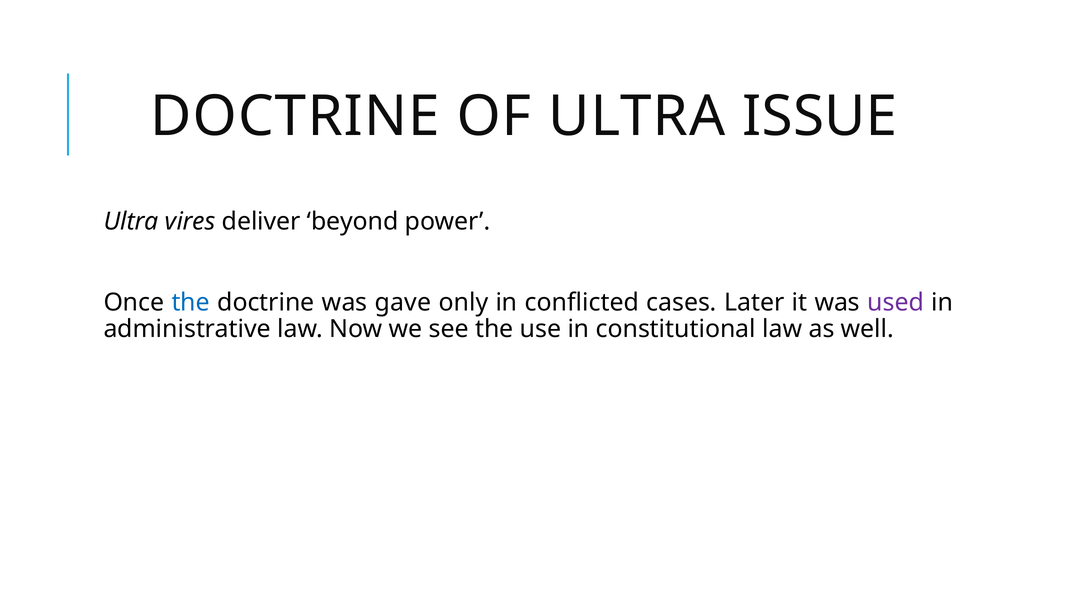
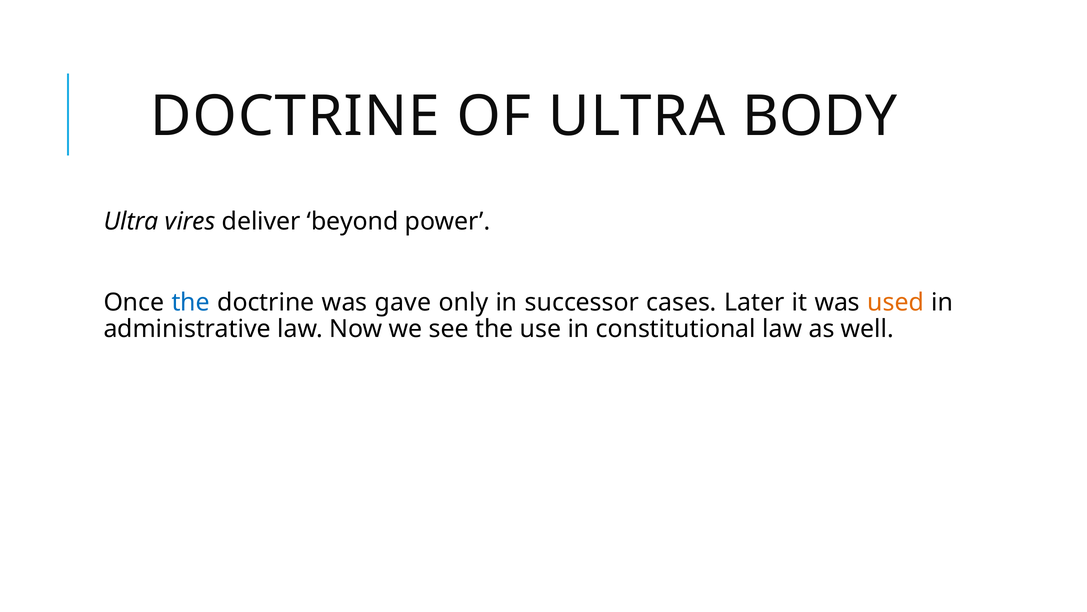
ISSUE: ISSUE -> BODY (820, 117)
conflicted: conflicted -> successor (582, 302)
used colour: purple -> orange (896, 302)
